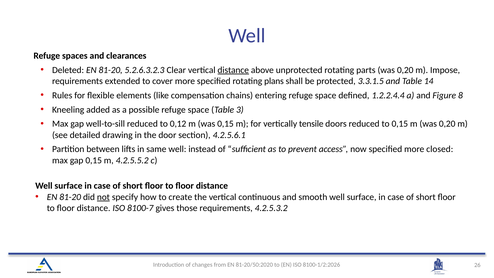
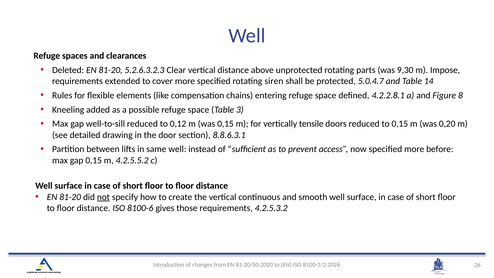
distance underline: present -> none (233, 70)
parts was 0,20: 0,20 -> 9,30 (405, 70)
plans: plans -> siren (274, 81)
3.3.1.5: 3.3.1.5 -> 5.0.4.7 (371, 81)
1.2.2.4.4: 1.2.2.4.4 -> 4.2.2.8.1 (388, 95)
4.2.5.6.1: 4.2.5.6.1 -> 8.8.6.3.1 (229, 135)
closed: closed -> before (440, 149)
8100-7: 8100-7 -> 8100-6 (140, 208)
